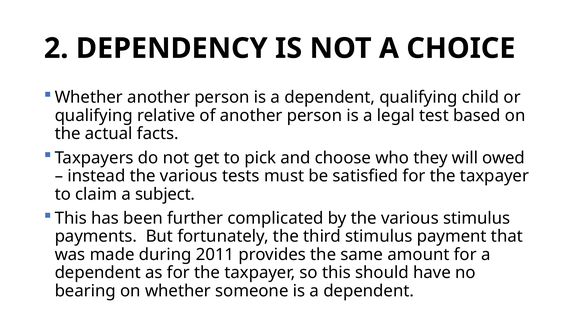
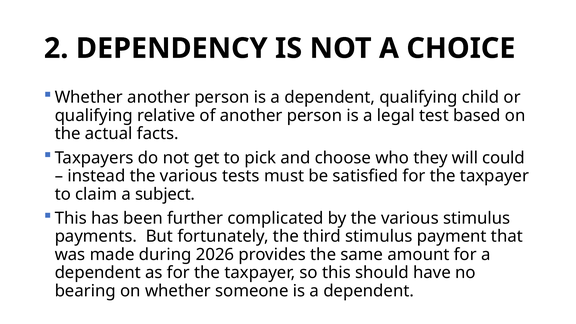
owed: owed -> could (503, 158)
2011: 2011 -> 2026 (215, 255)
